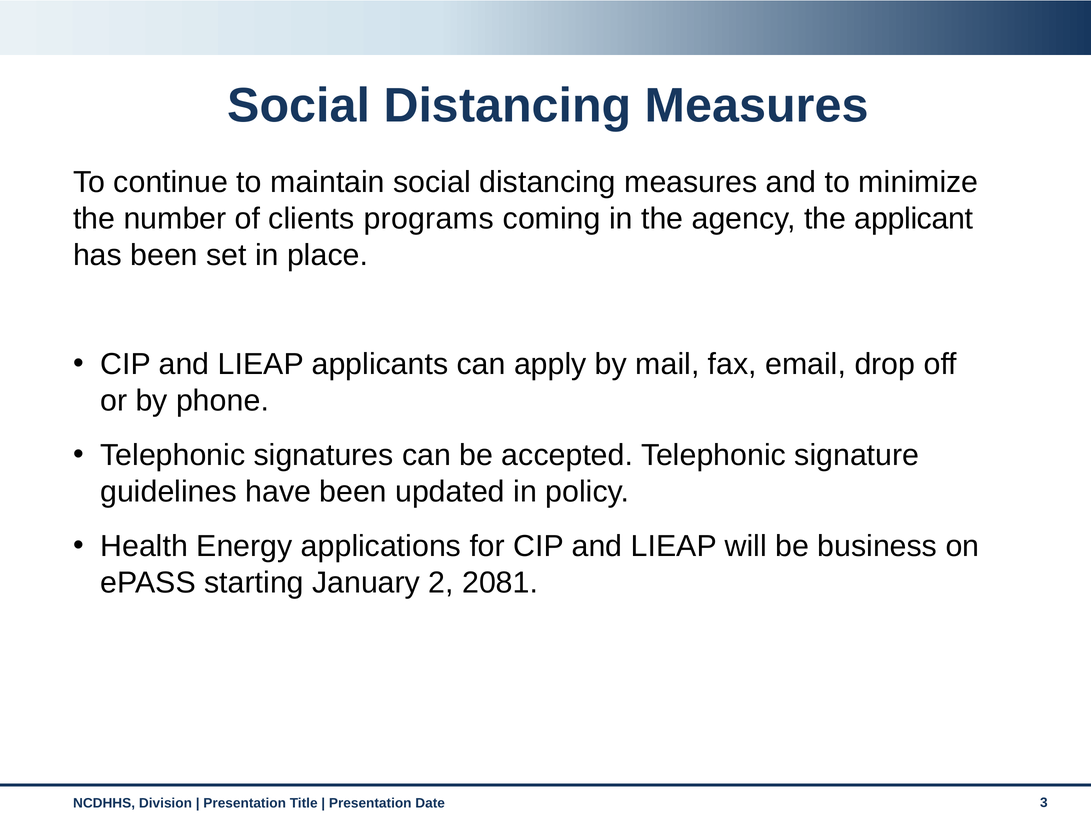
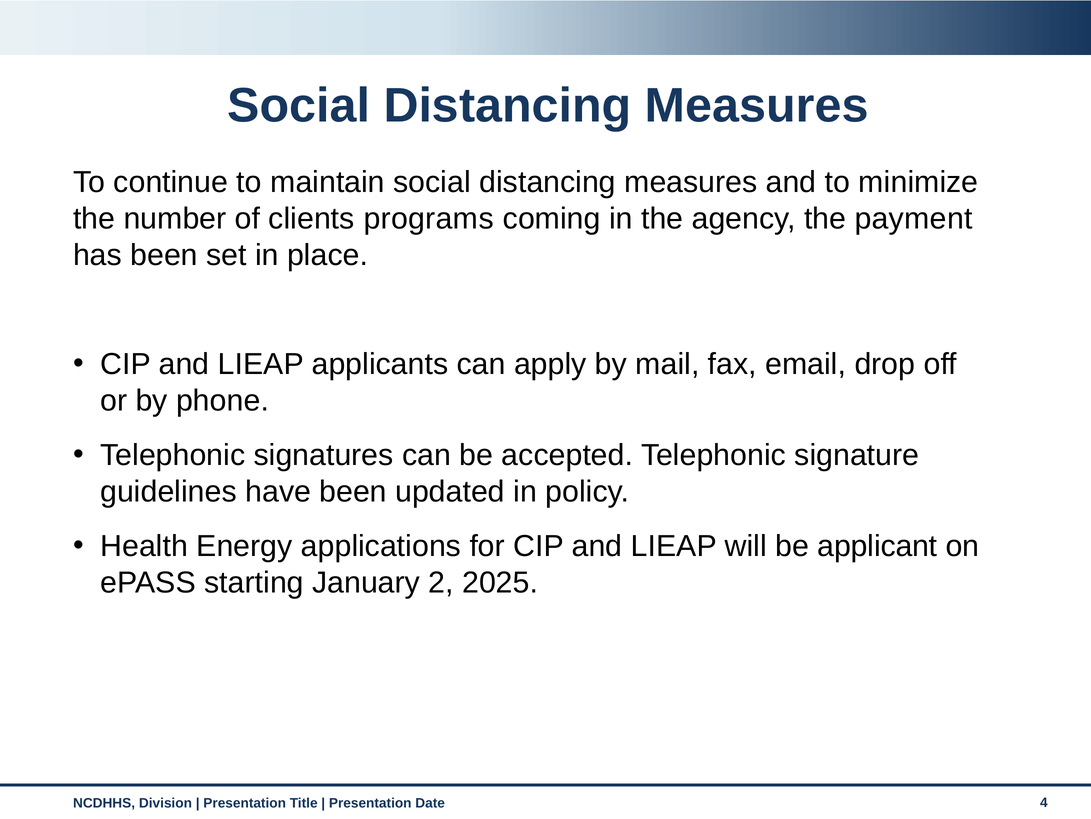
applicant: applicant -> payment (914, 218)
business: business -> applicant (877, 546)
2081: 2081 -> 2025 (500, 582)
3: 3 -> 4 (1044, 802)
